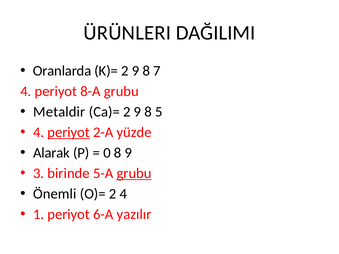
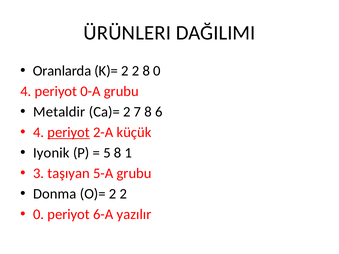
K)= 2 9: 9 -> 2 (136, 71)
8 7: 7 -> 0 (157, 71)
8-A: 8-A -> 0-A (90, 91)
Ca)= 2 9: 9 -> 7 (137, 112)
5: 5 -> 6 (159, 112)
yüzde: yüzde -> küçük (134, 132)
Alarak: Alarak -> Iyonik (51, 153)
0: 0 -> 5 (107, 153)
8 9: 9 -> 1 (128, 153)
birinde: birinde -> taşıyan (69, 174)
grubu underline: present -> none (134, 174)
Önemli: Önemli -> Donma (55, 194)
O)= 2 4: 4 -> 2 (123, 194)
1: 1 -> 0 (39, 215)
